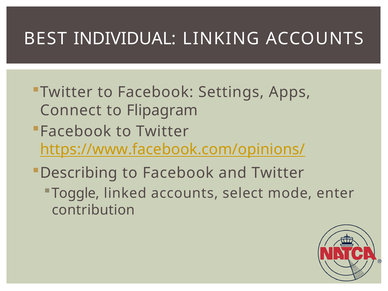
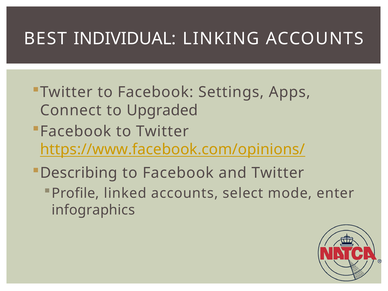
Flipagram: Flipagram -> Upgraded (162, 110)
Toggle: Toggle -> Profile (75, 193)
contribution: contribution -> infographics (93, 210)
